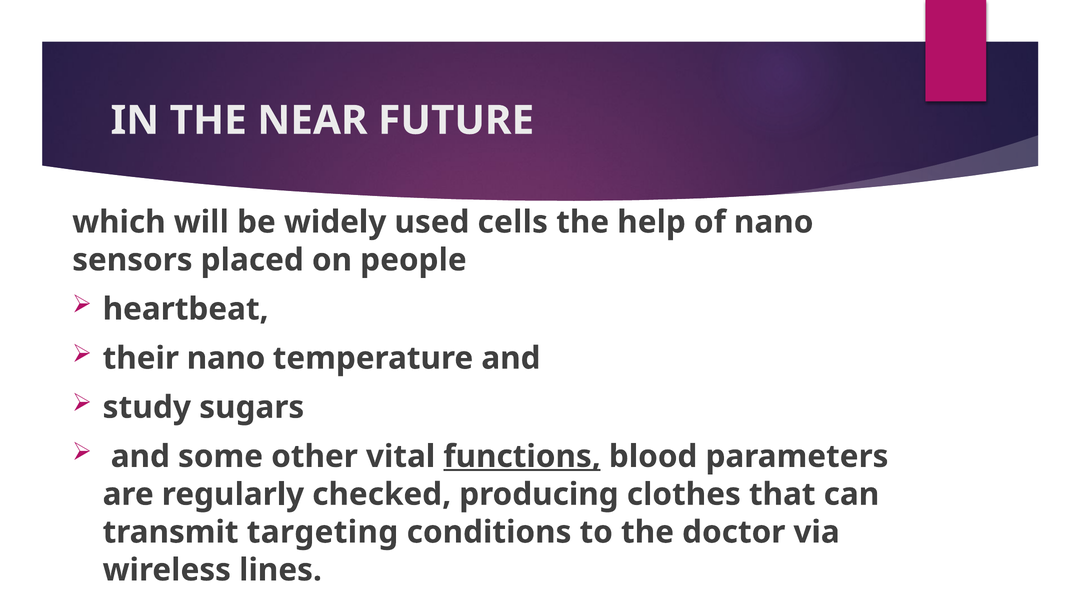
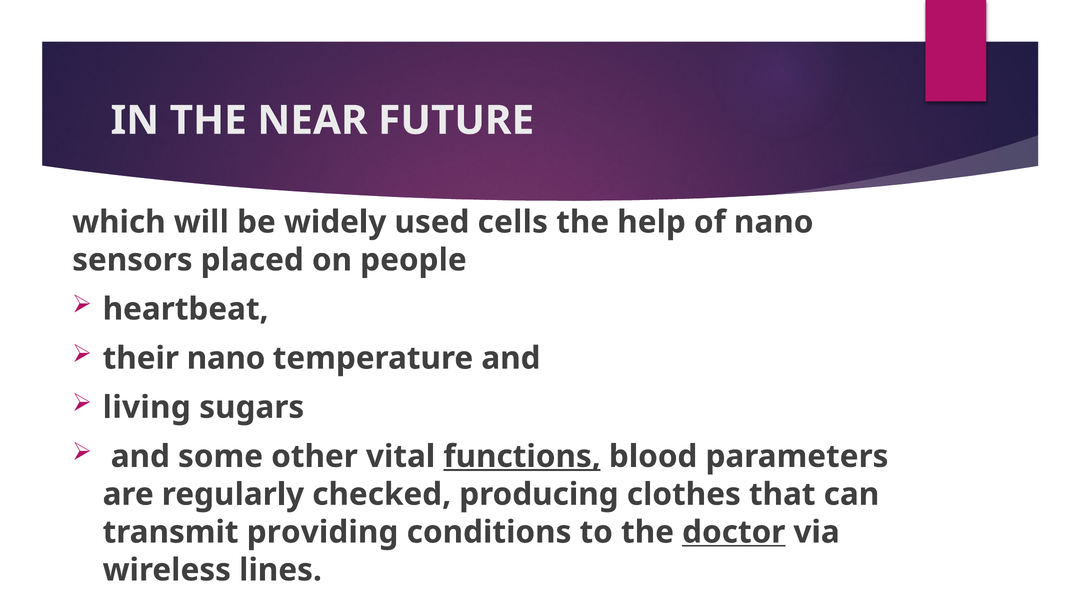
study: study -> living (147, 407)
targeting: targeting -> providing (323, 532)
doctor underline: none -> present (734, 532)
